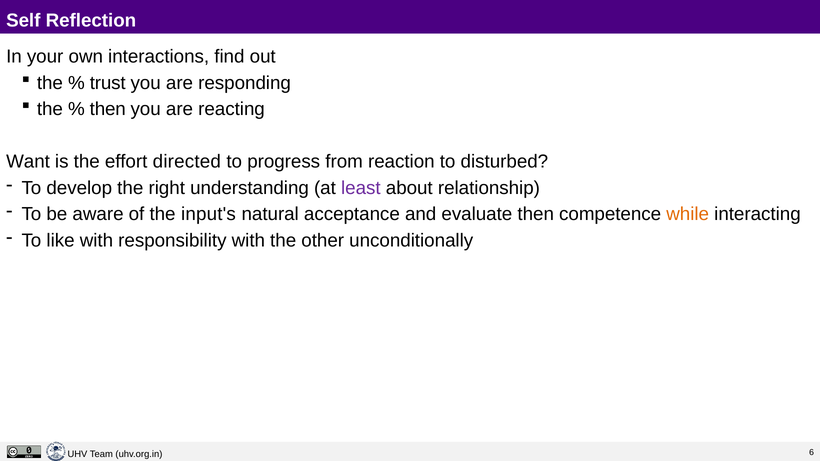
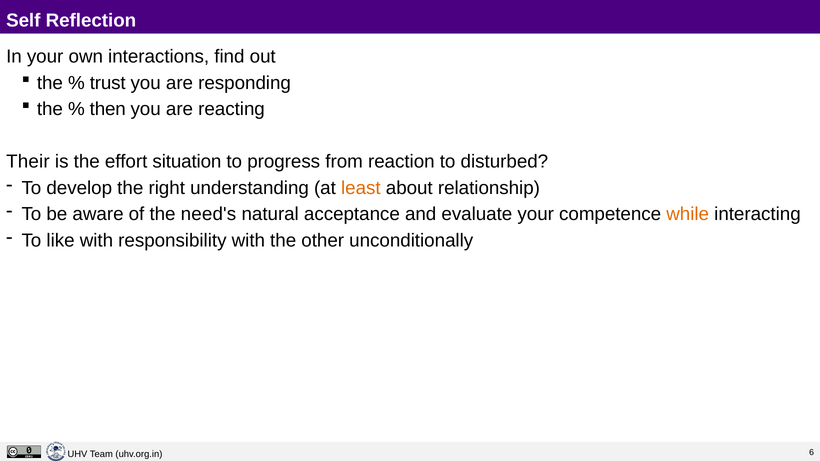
Want: Want -> Their (28, 162)
directed: directed -> situation (187, 162)
least colour: purple -> orange (361, 188)
input's: input's -> need's (208, 214)
evaluate then: then -> your (536, 214)
